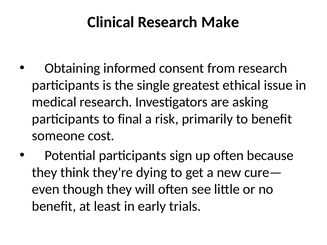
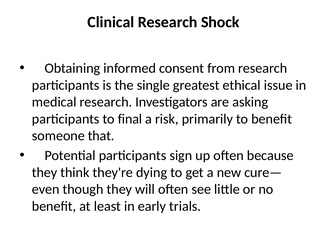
Make: Make -> Shock (220, 22)
cost: cost -> that (101, 136)
